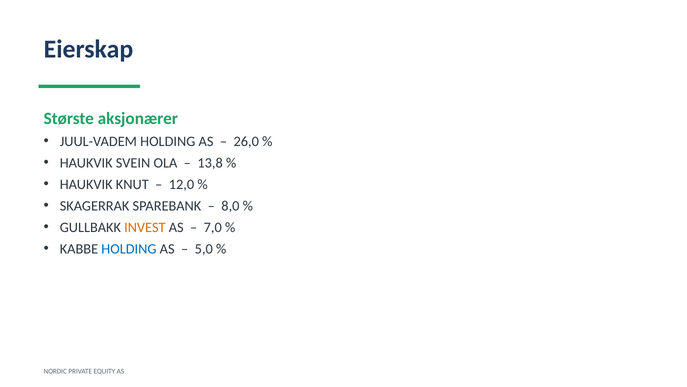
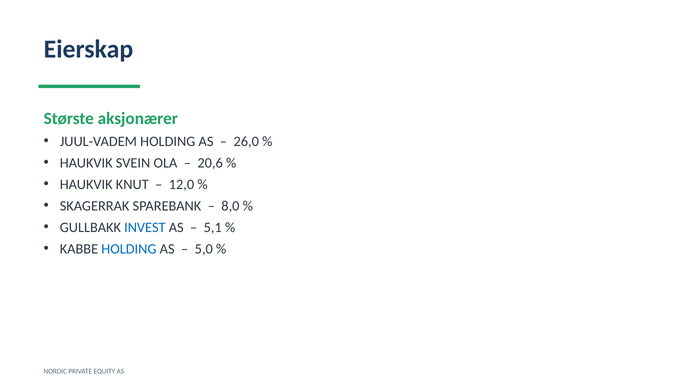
13,8: 13,8 -> 20,6 (210, 163)
INVEST colour: orange -> blue (145, 227)
7,0: 7,0 -> 5,1 (213, 227)
